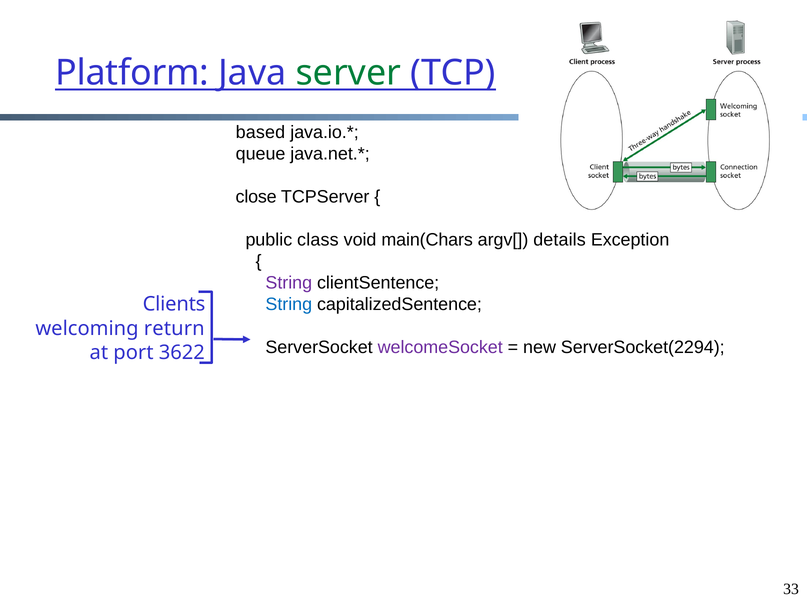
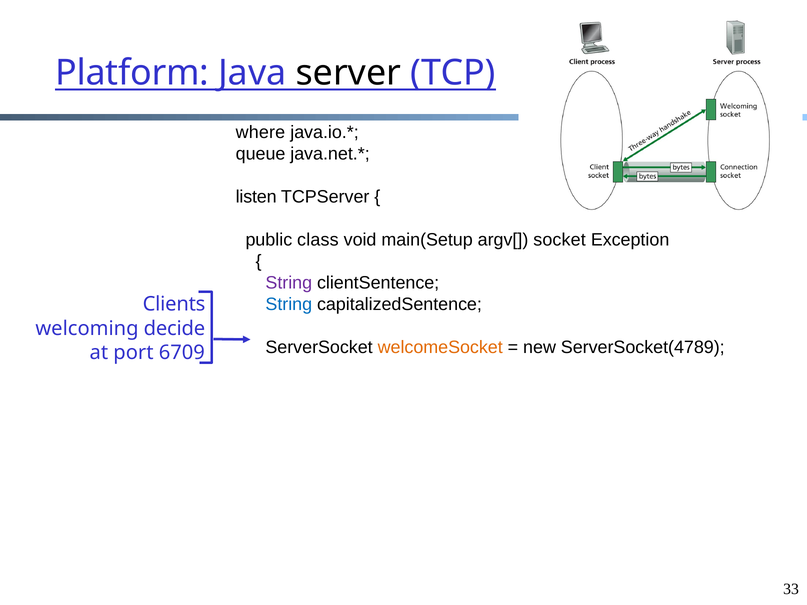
server colour: green -> black (348, 73)
based: based -> where (260, 132)
close: close -> listen (256, 197)
main(Chars: main(Chars -> main(Setup (427, 240)
argv[ details: details -> socket (560, 240)
return: return -> decide (174, 329)
welcomeSocket colour: purple -> orange (440, 347)
ServerSocket(2294: ServerSocket(2294 -> ServerSocket(4789 (643, 347)
3622: 3622 -> 6709 (182, 353)
